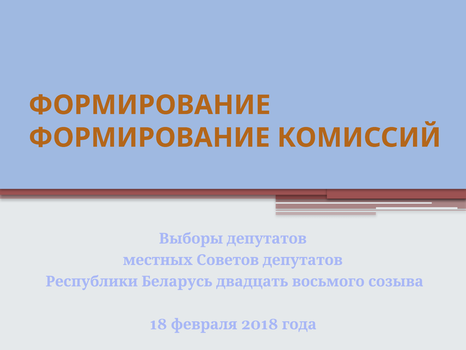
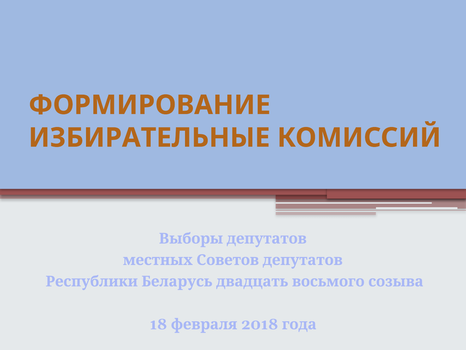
ФОРМИРОВАНИЕ: ФОРМИРОВАНИЕ -> ИЗБИРАТЕЛЬНЫЕ (149, 138)
